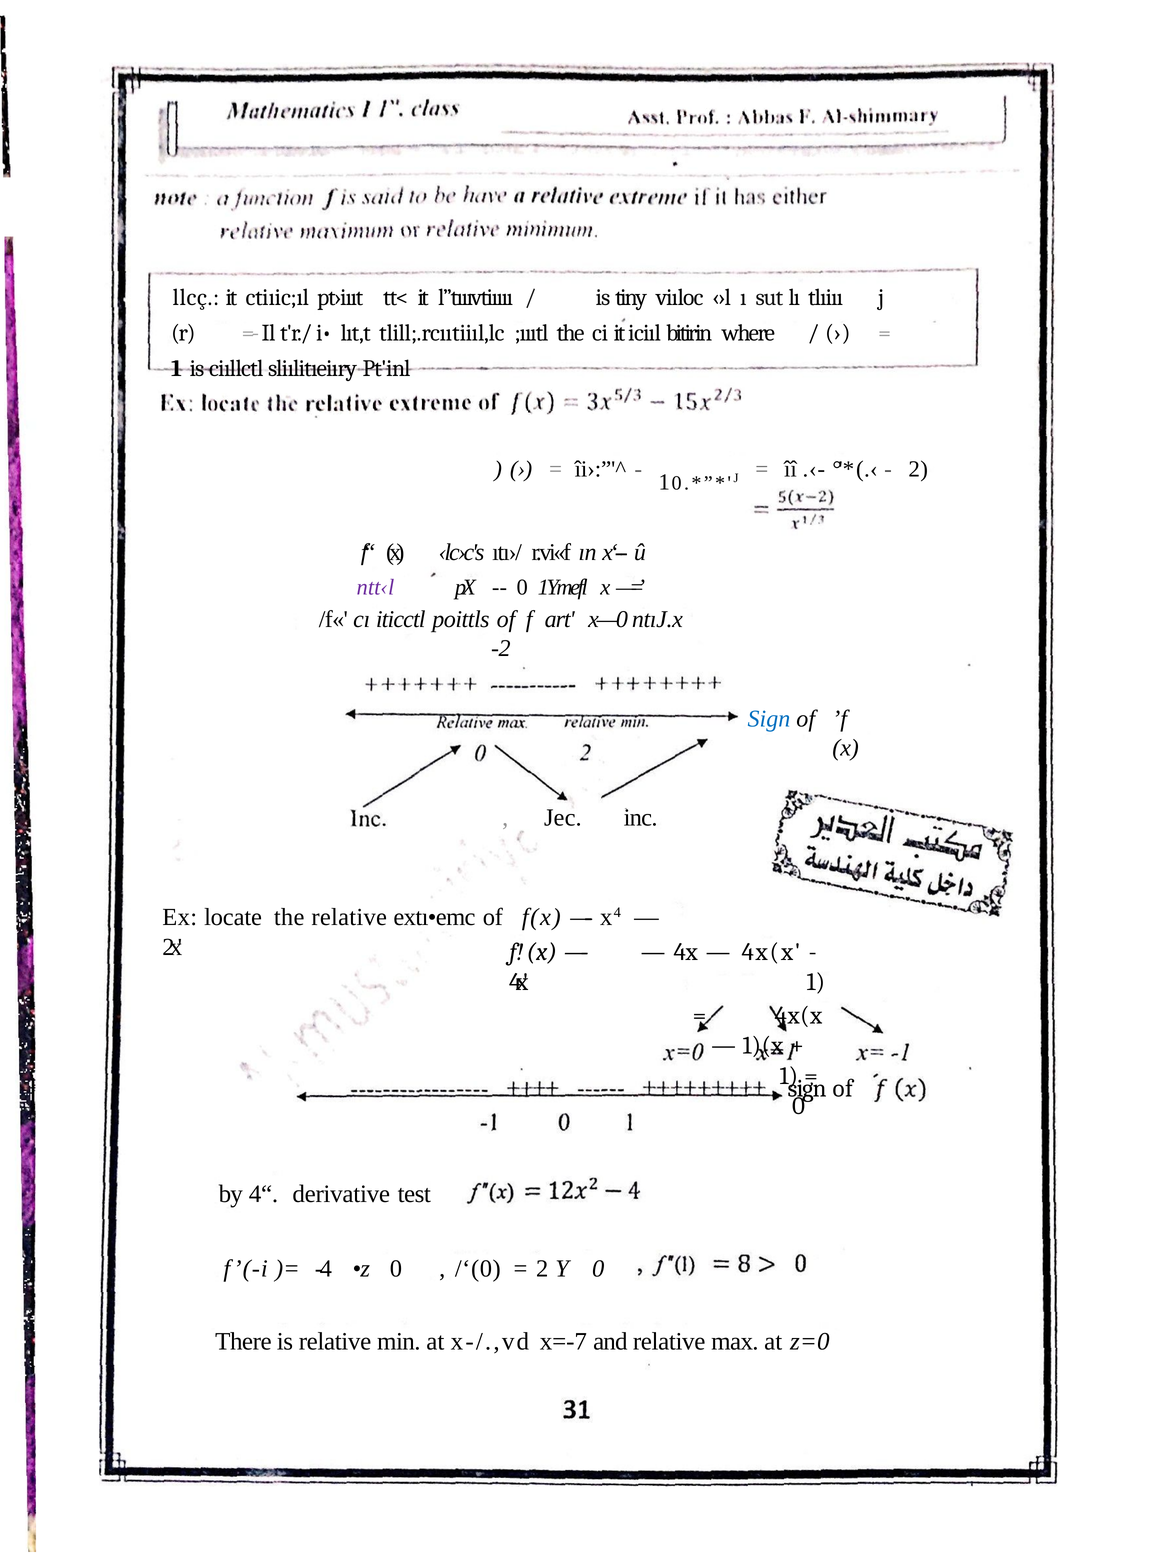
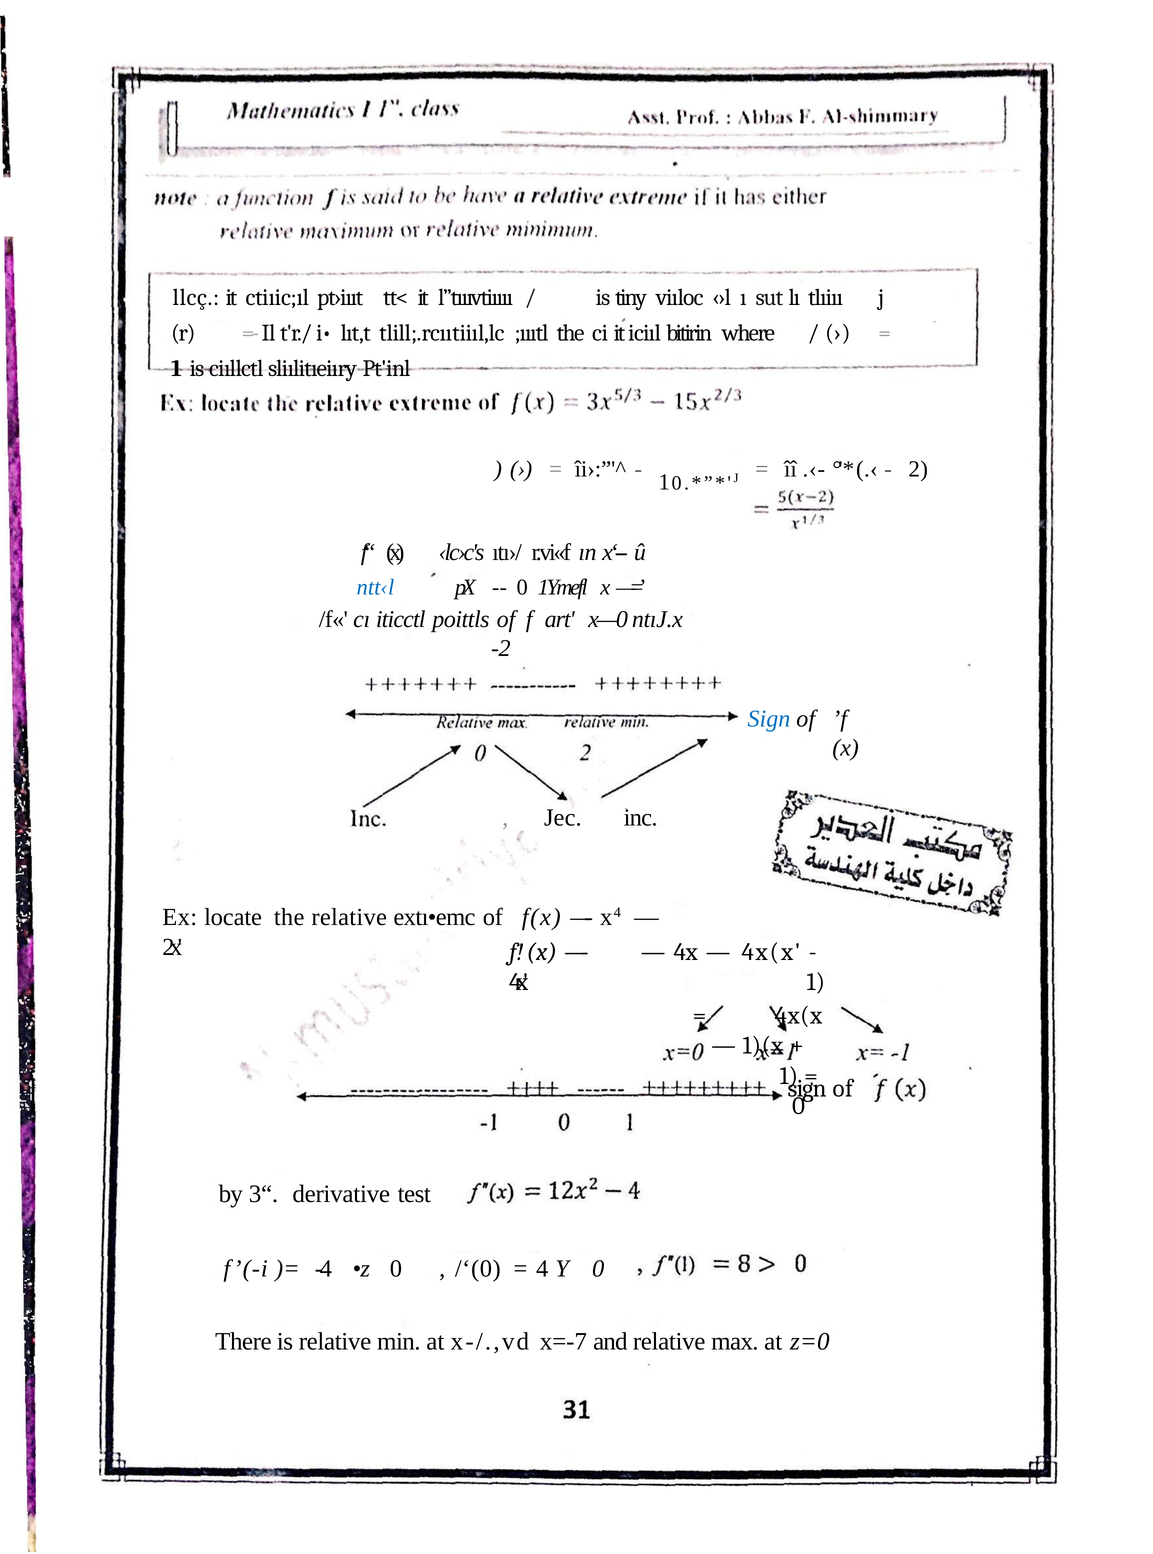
ntt‹l colour: purple -> blue (375, 588)
4“: 4“ -> 3“ (264, 1195)
2: 2 -> 4 (542, 1269)
